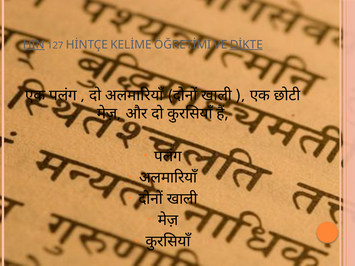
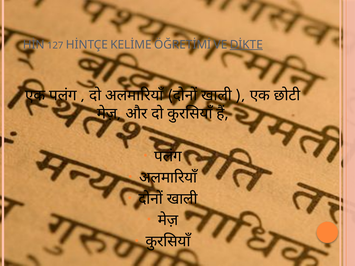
HİN underline: present -> none (34, 45)
